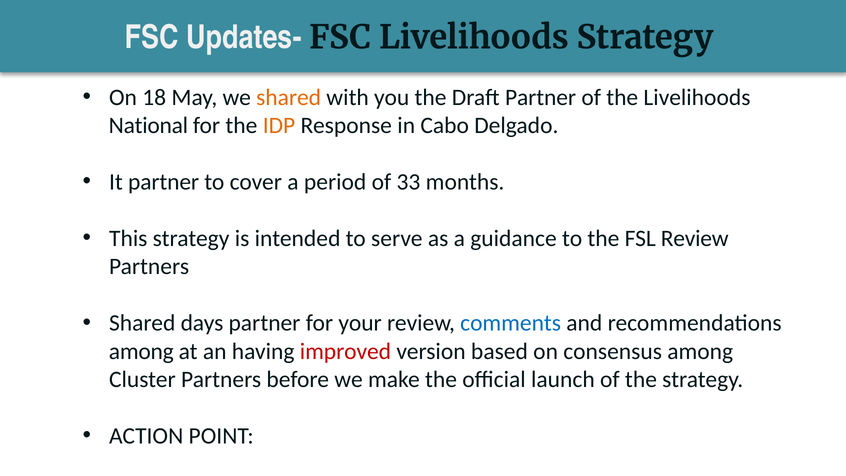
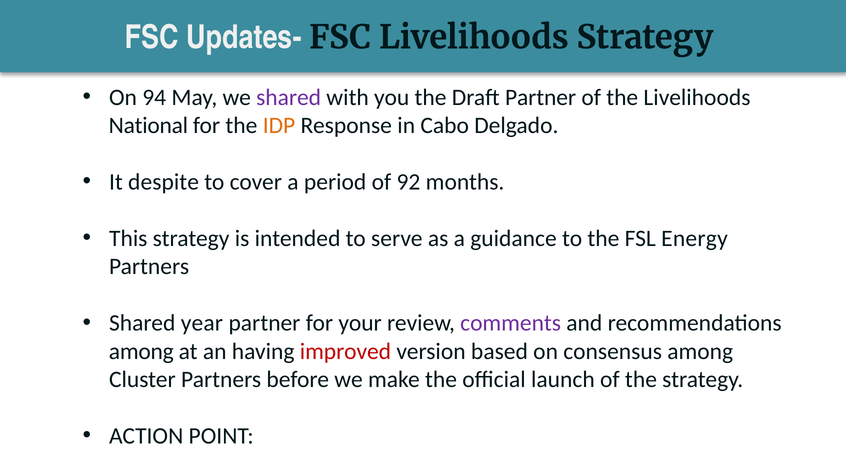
18: 18 -> 94 (154, 97)
shared colour: orange -> purple (289, 97)
It partner: partner -> despite (164, 182)
33: 33 -> 92 (408, 182)
FSL Review: Review -> Energy (694, 238)
days: days -> year (202, 323)
comments colour: blue -> purple (511, 323)
